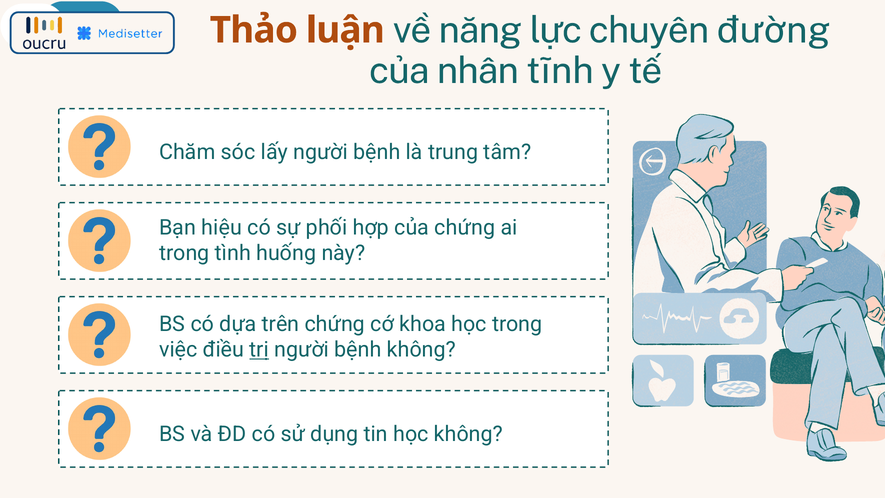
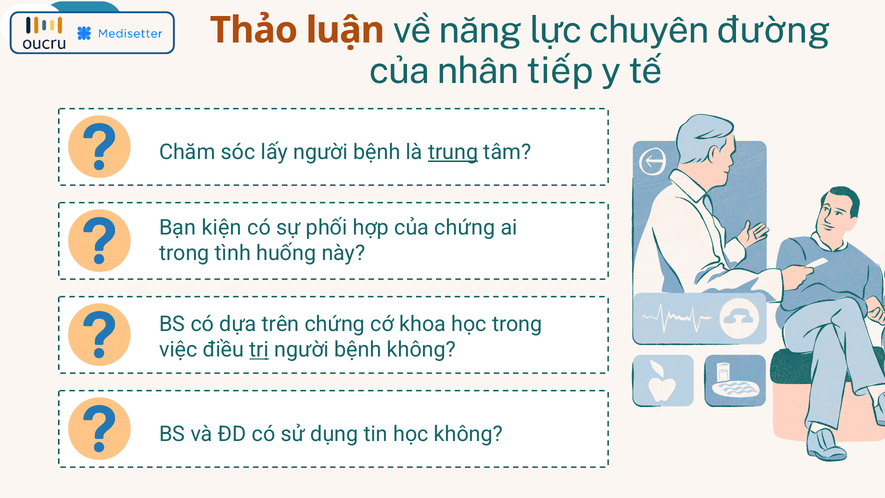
tĩnh: tĩnh -> tiếp (560, 71)
trung underline: none -> present (453, 152)
hiệu: hiệu -> kiện (222, 227)
